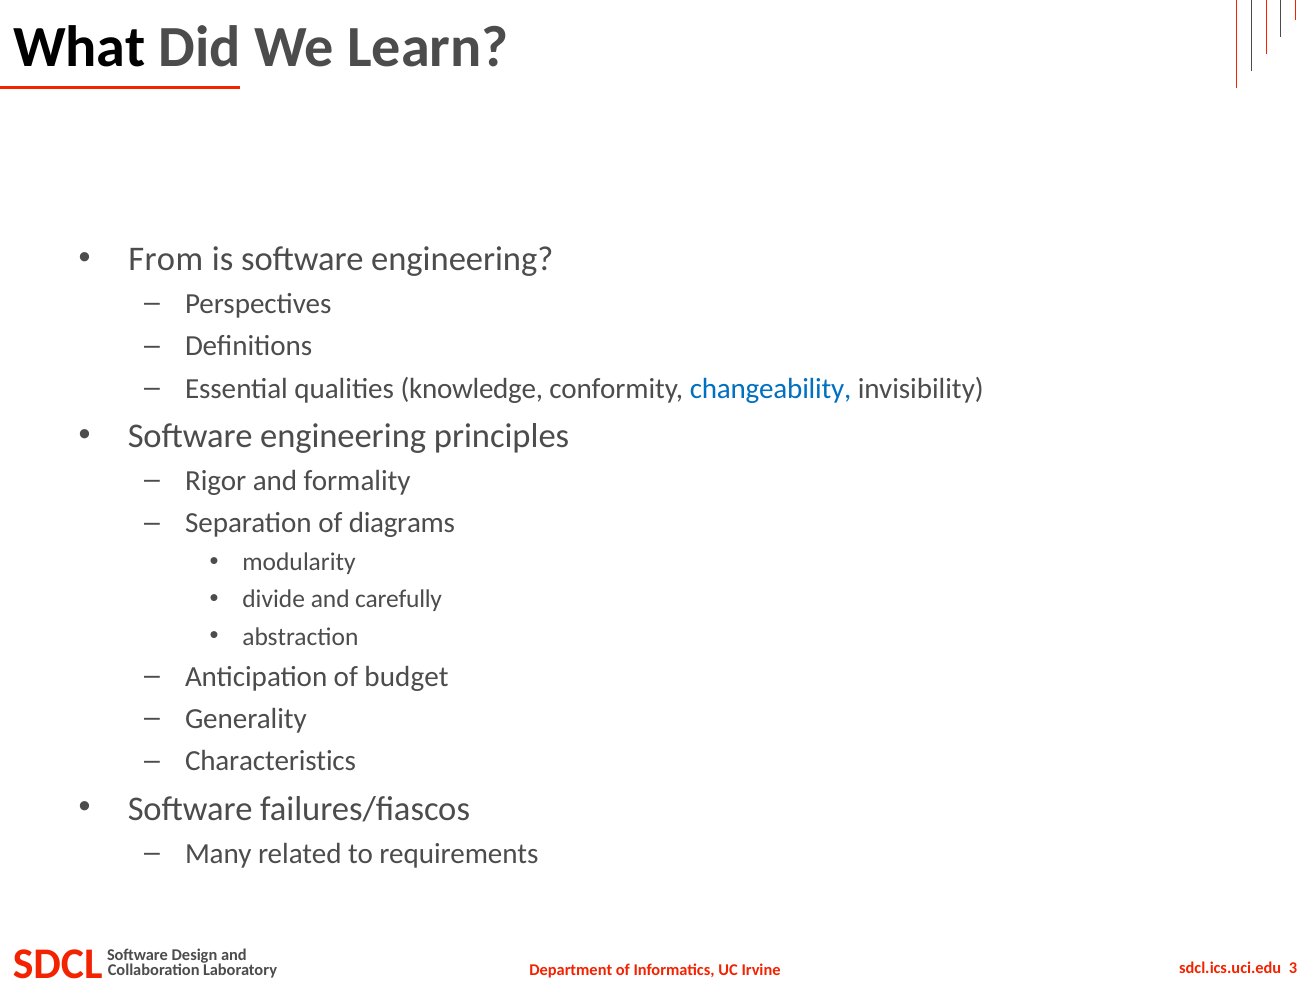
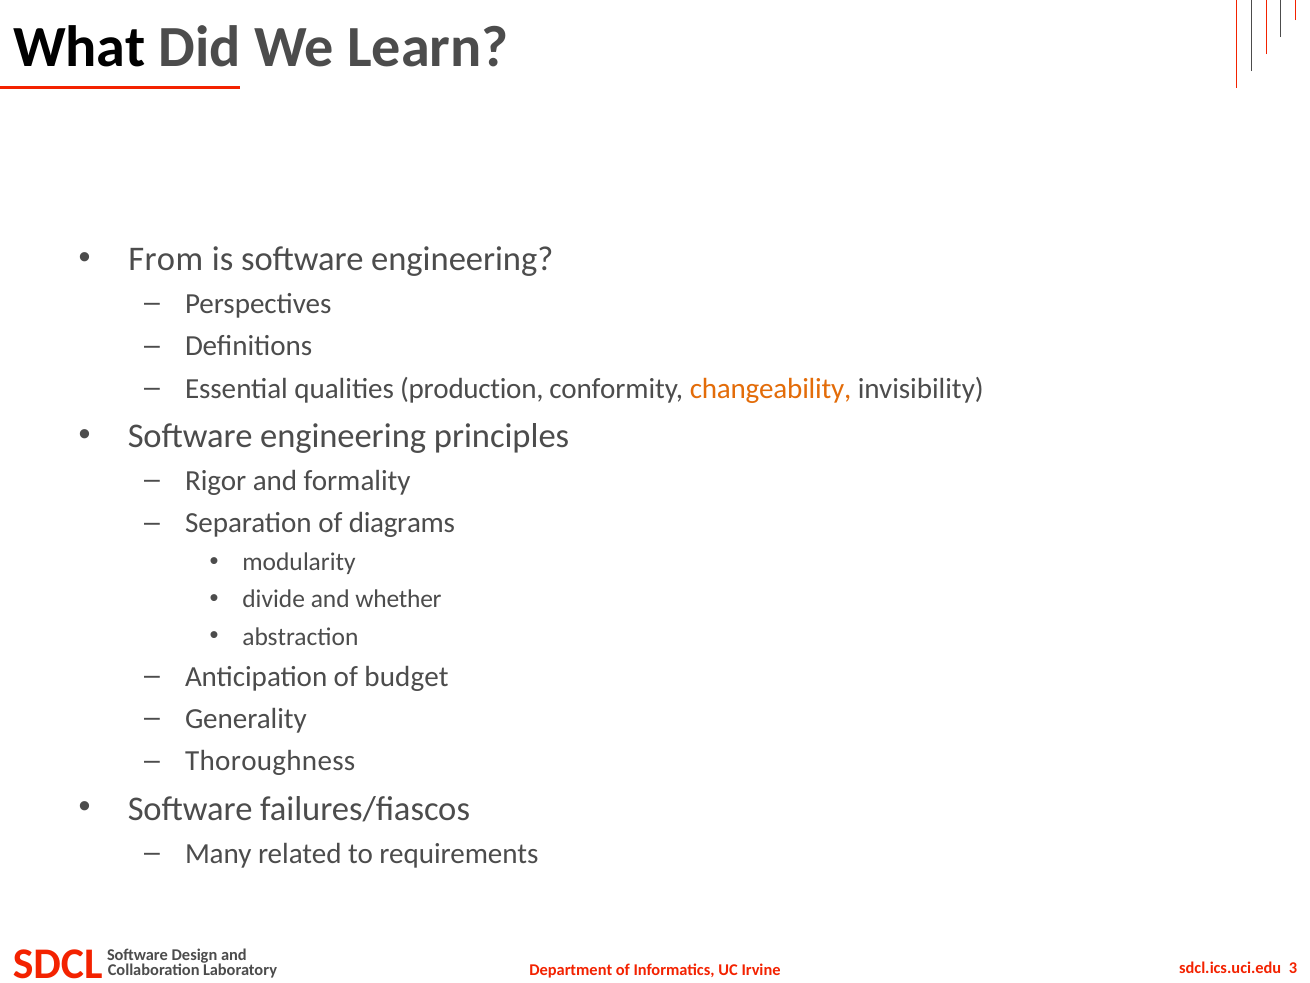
knowledge: knowledge -> production (472, 388)
changeability colour: blue -> orange (771, 388)
carefully: carefully -> whether (399, 599)
Characteristics: Characteristics -> Thoroughness (270, 761)
